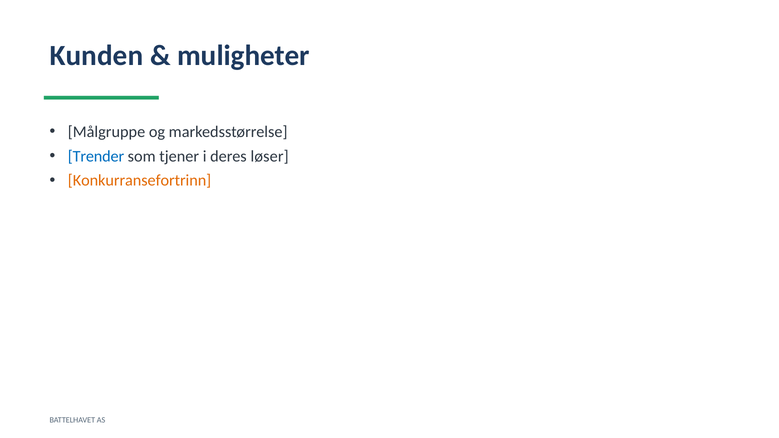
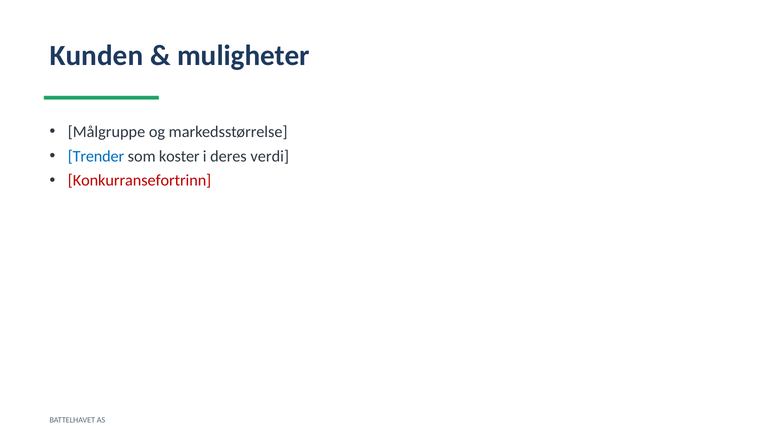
tjener: tjener -> koster (179, 156)
løser: løser -> verdi (270, 156)
Konkurransefortrinn colour: orange -> red (140, 181)
